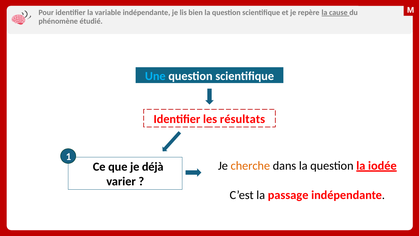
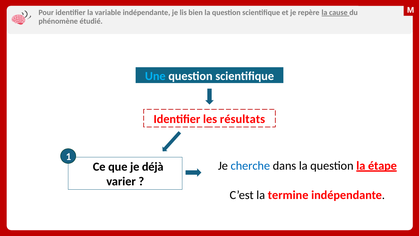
cherche colour: orange -> blue (250, 166)
iodée: iodée -> étape (382, 166)
passage: passage -> termine (288, 195)
